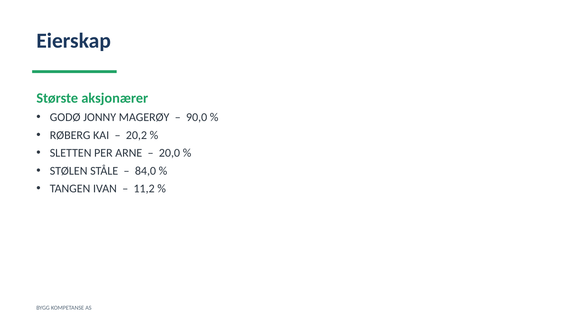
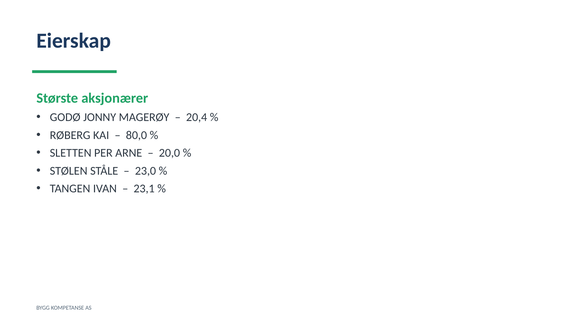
90,0: 90,0 -> 20,4 (197, 118)
20,2: 20,2 -> 80,0 (136, 136)
84,0: 84,0 -> 23,0 (145, 171)
11,2: 11,2 -> 23,1 (144, 189)
